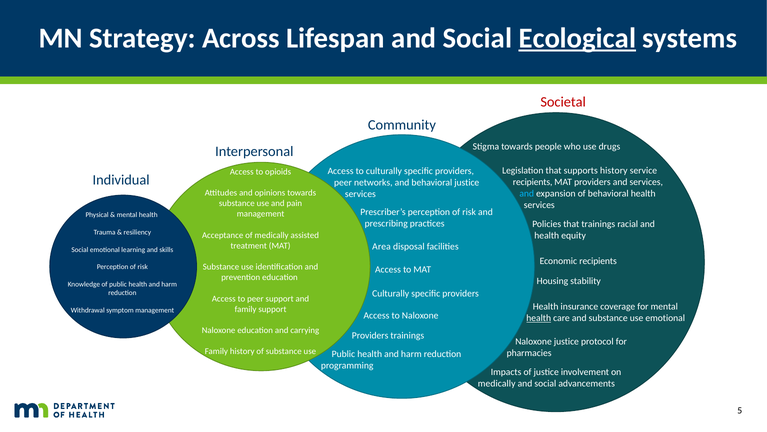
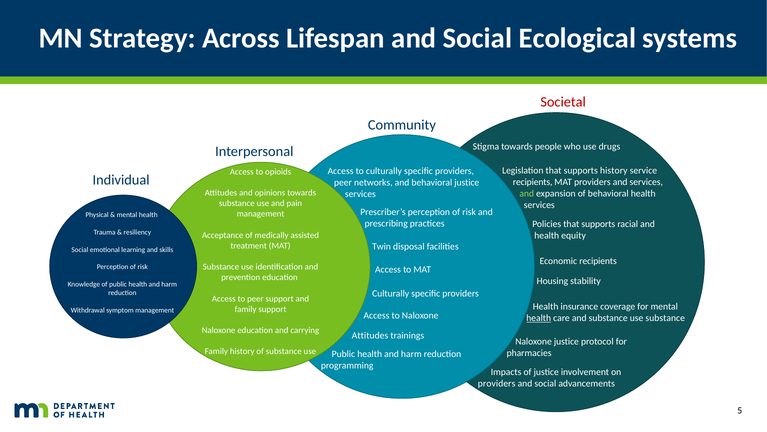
Ecological underline: present -> none (577, 38)
and colour: light blue -> light green (527, 194)
Policies that trainings: trainings -> supports (598, 224)
Area: Area -> Twin (382, 246)
use emotional: emotional -> substance (665, 318)
Providers: Providers -> Attitudes (370, 335)
medically: medically -> providers (497, 383)
